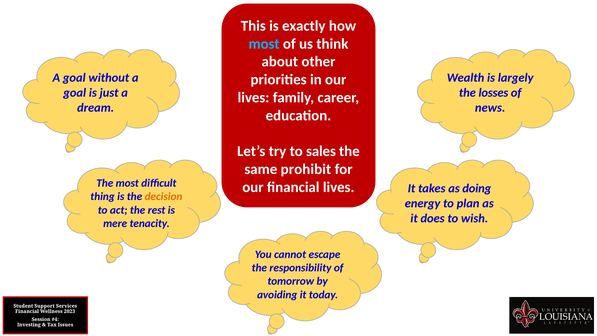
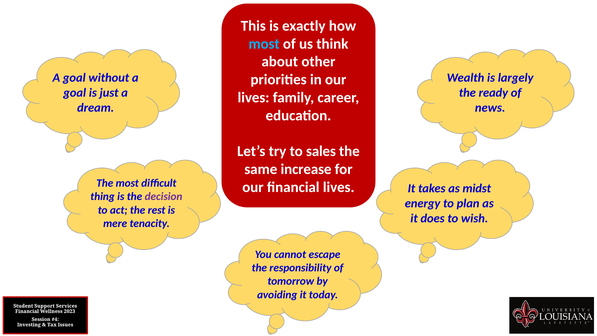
losses: losses -> ready (493, 93)
prohibit: prohibit -> increase (306, 169)
doing: doing -> midst (477, 188)
decision colour: orange -> purple (164, 196)
